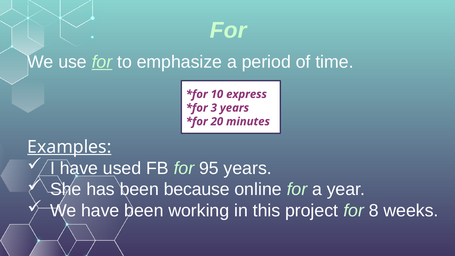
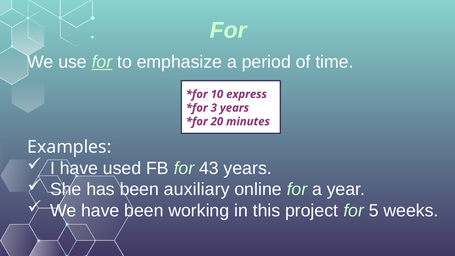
Examples underline: present -> none (69, 147)
95: 95 -> 43 (209, 168)
because: because -> auxiliary (197, 189)
8: 8 -> 5 (374, 211)
